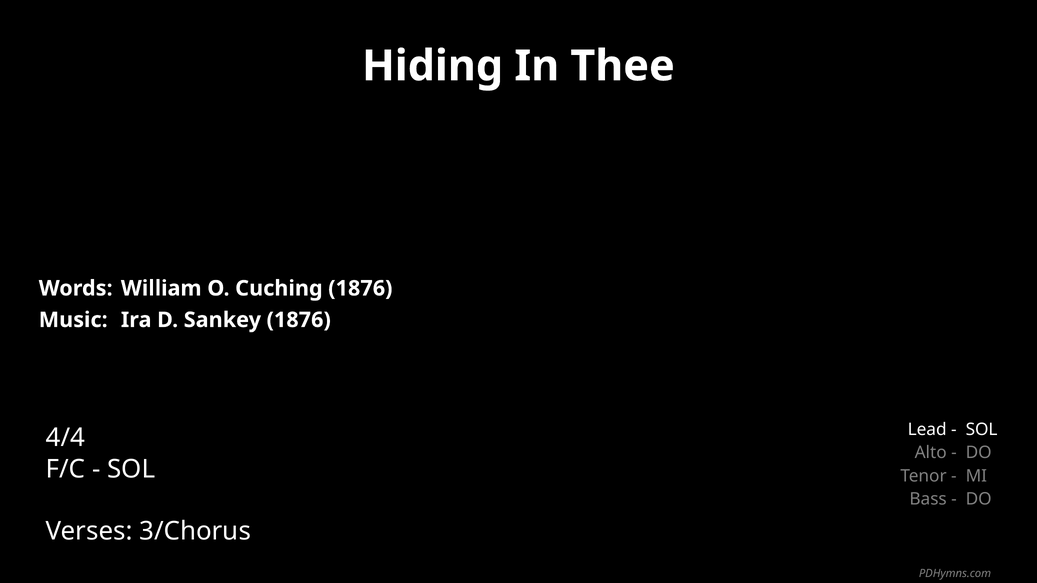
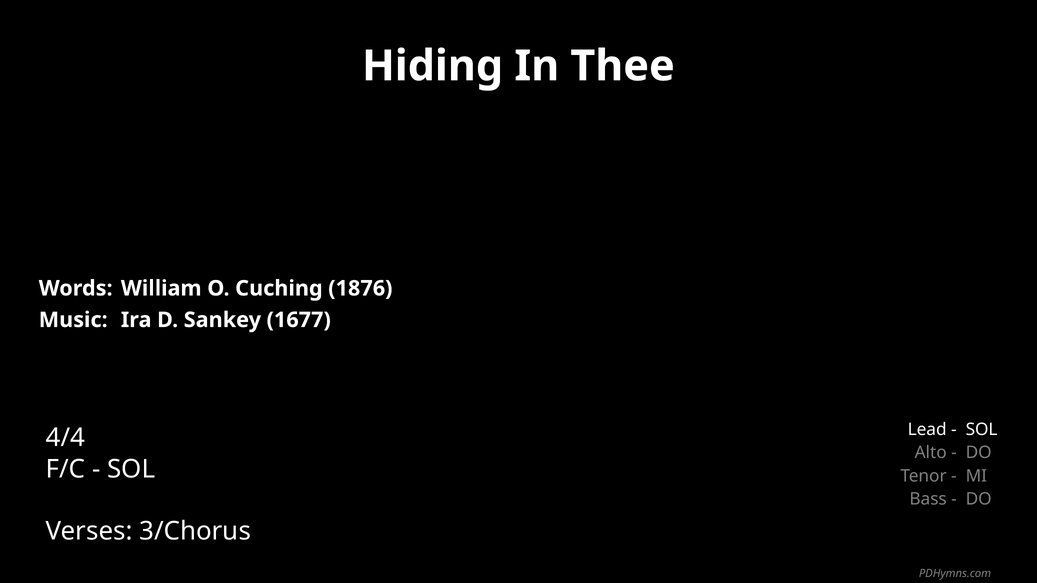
Sankey 1876: 1876 -> 1677 (299, 320)
